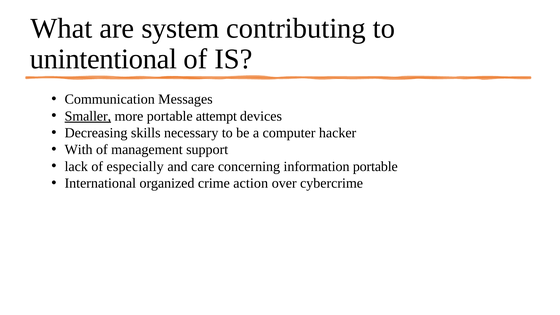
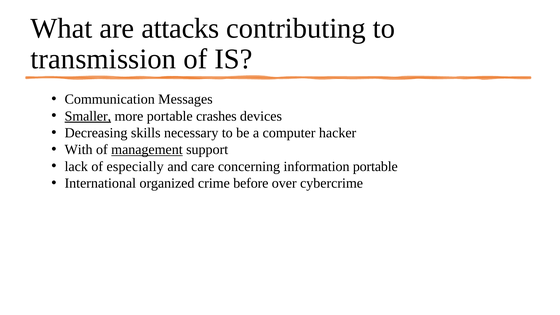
system: system -> attacks (180, 28)
unintentional: unintentional -> transmission (103, 59)
attempt: attempt -> crashes (216, 116)
management underline: none -> present (147, 150)
action: action -> before (251, 183)
